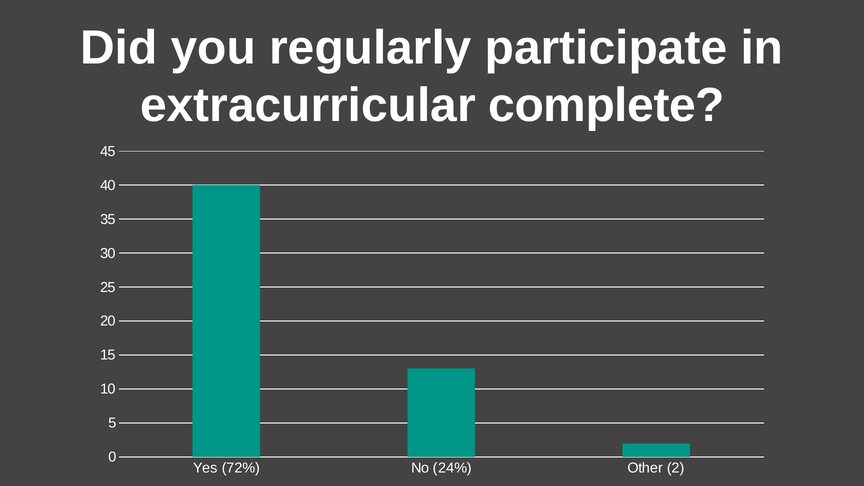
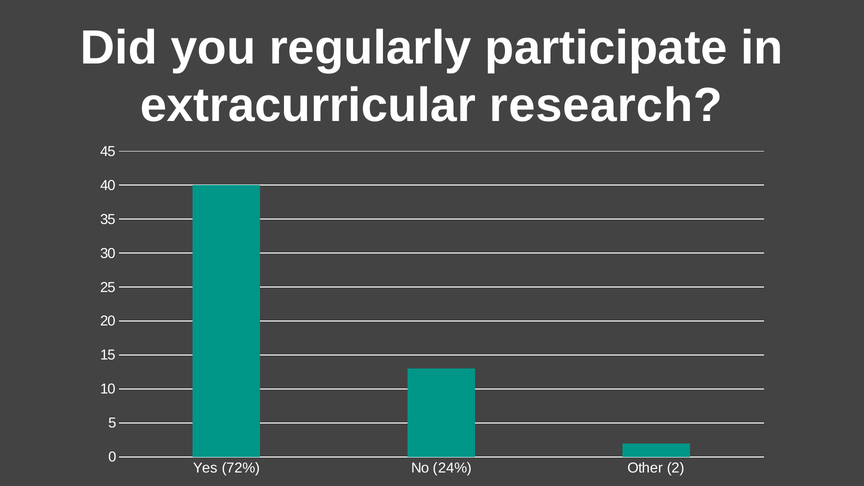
complete: complete -> research (606, 105)
